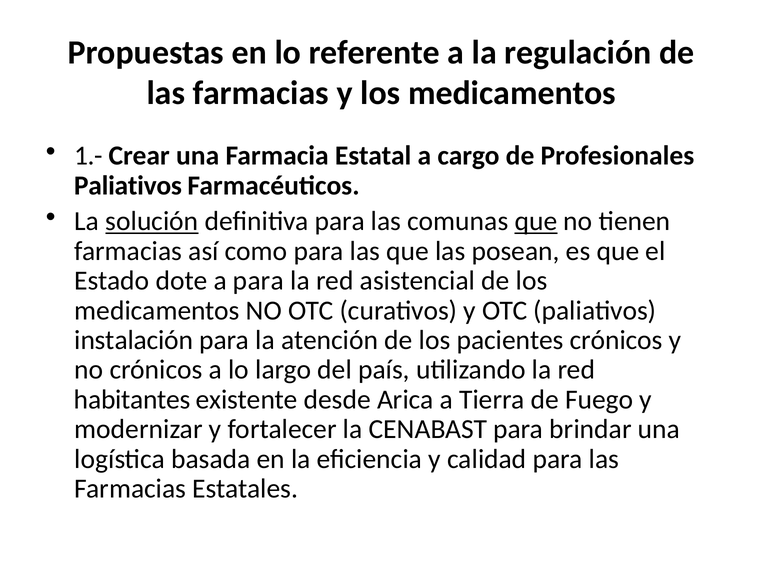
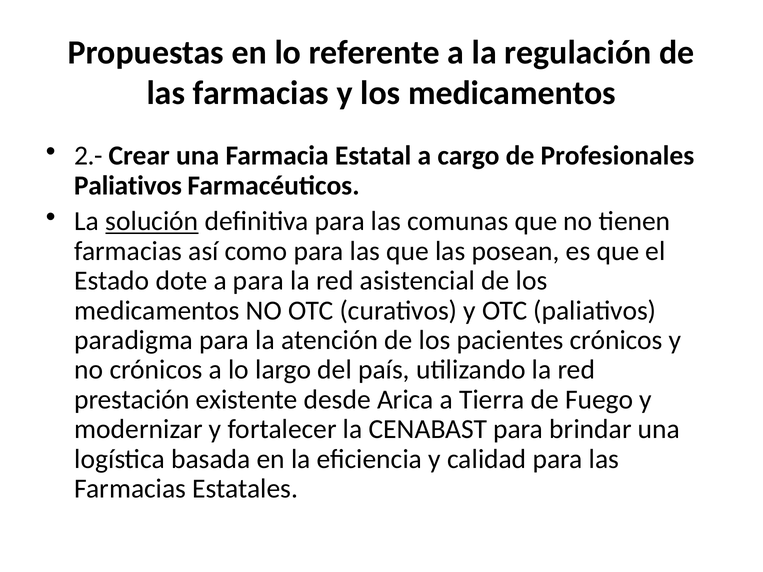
1.-: 1.- -> 2.- (88, 156)
que underline: present -> none (536, 221)
instalación: instalación -> paradigma (134, 340)
habitantes: habitantes -> prestación (132, 400)
